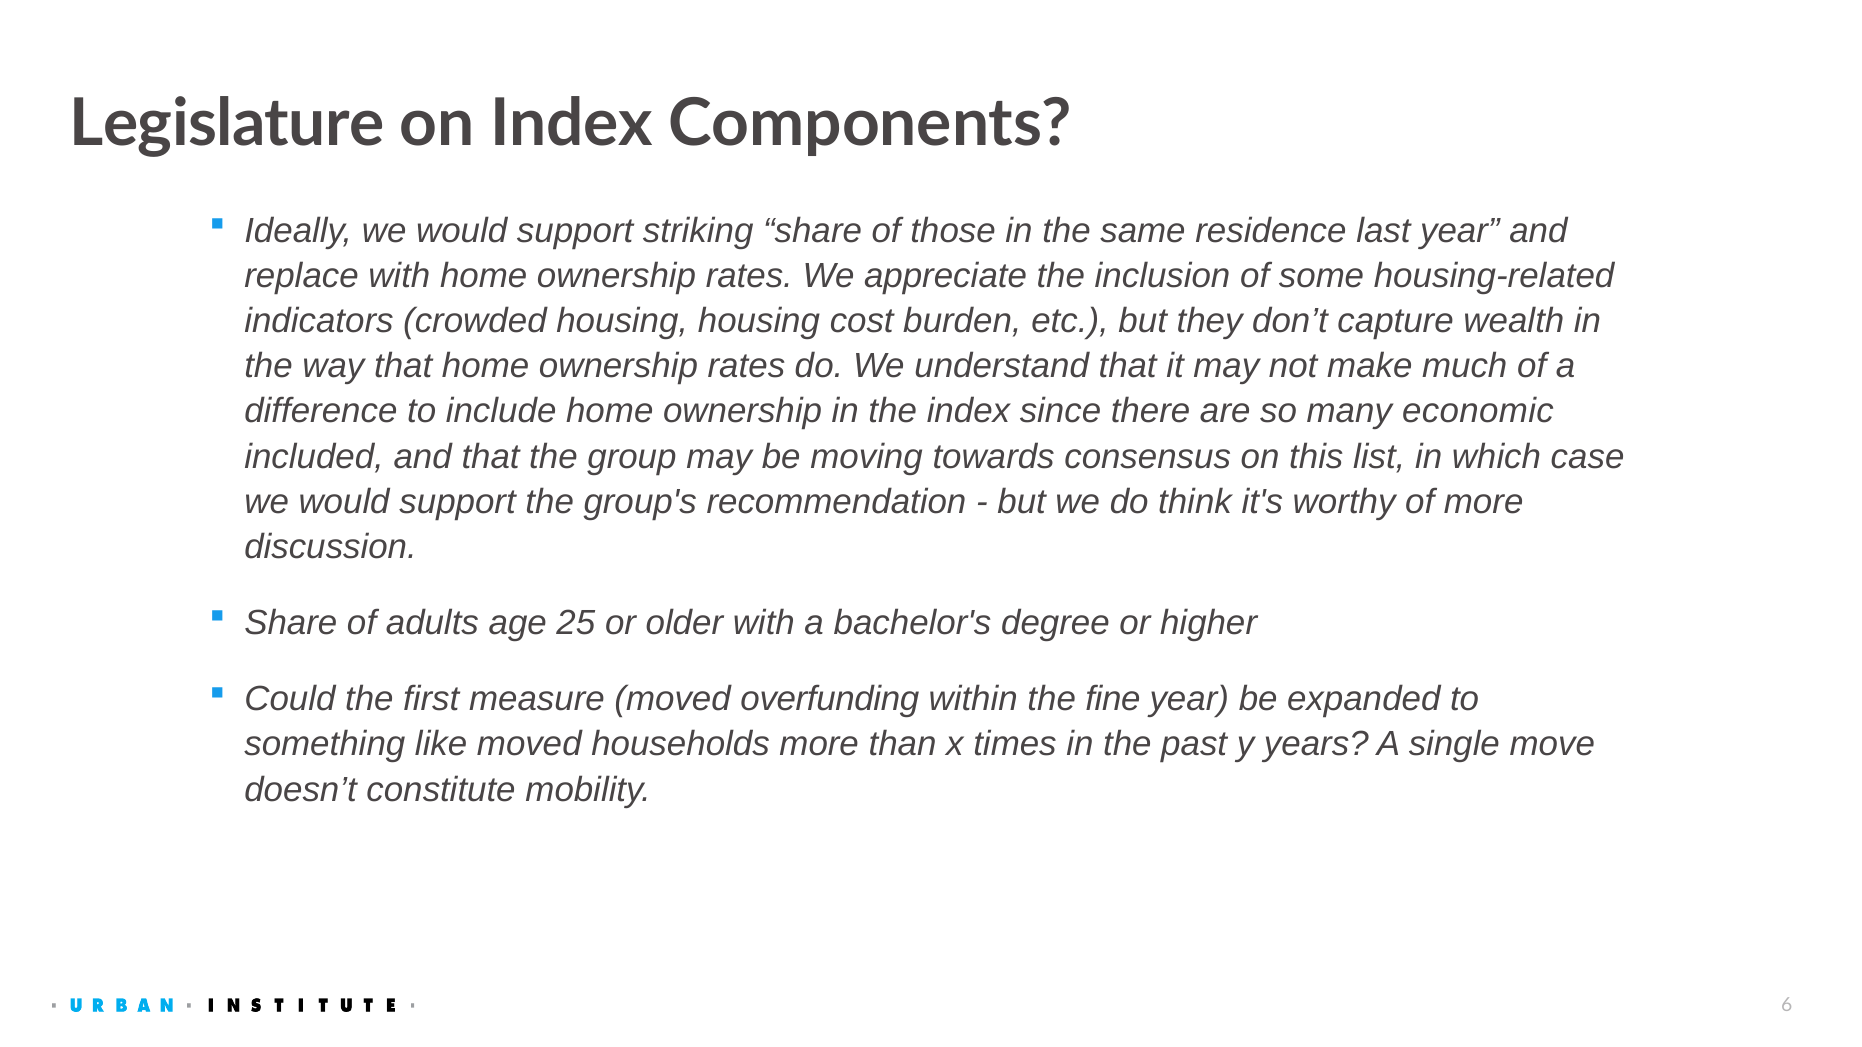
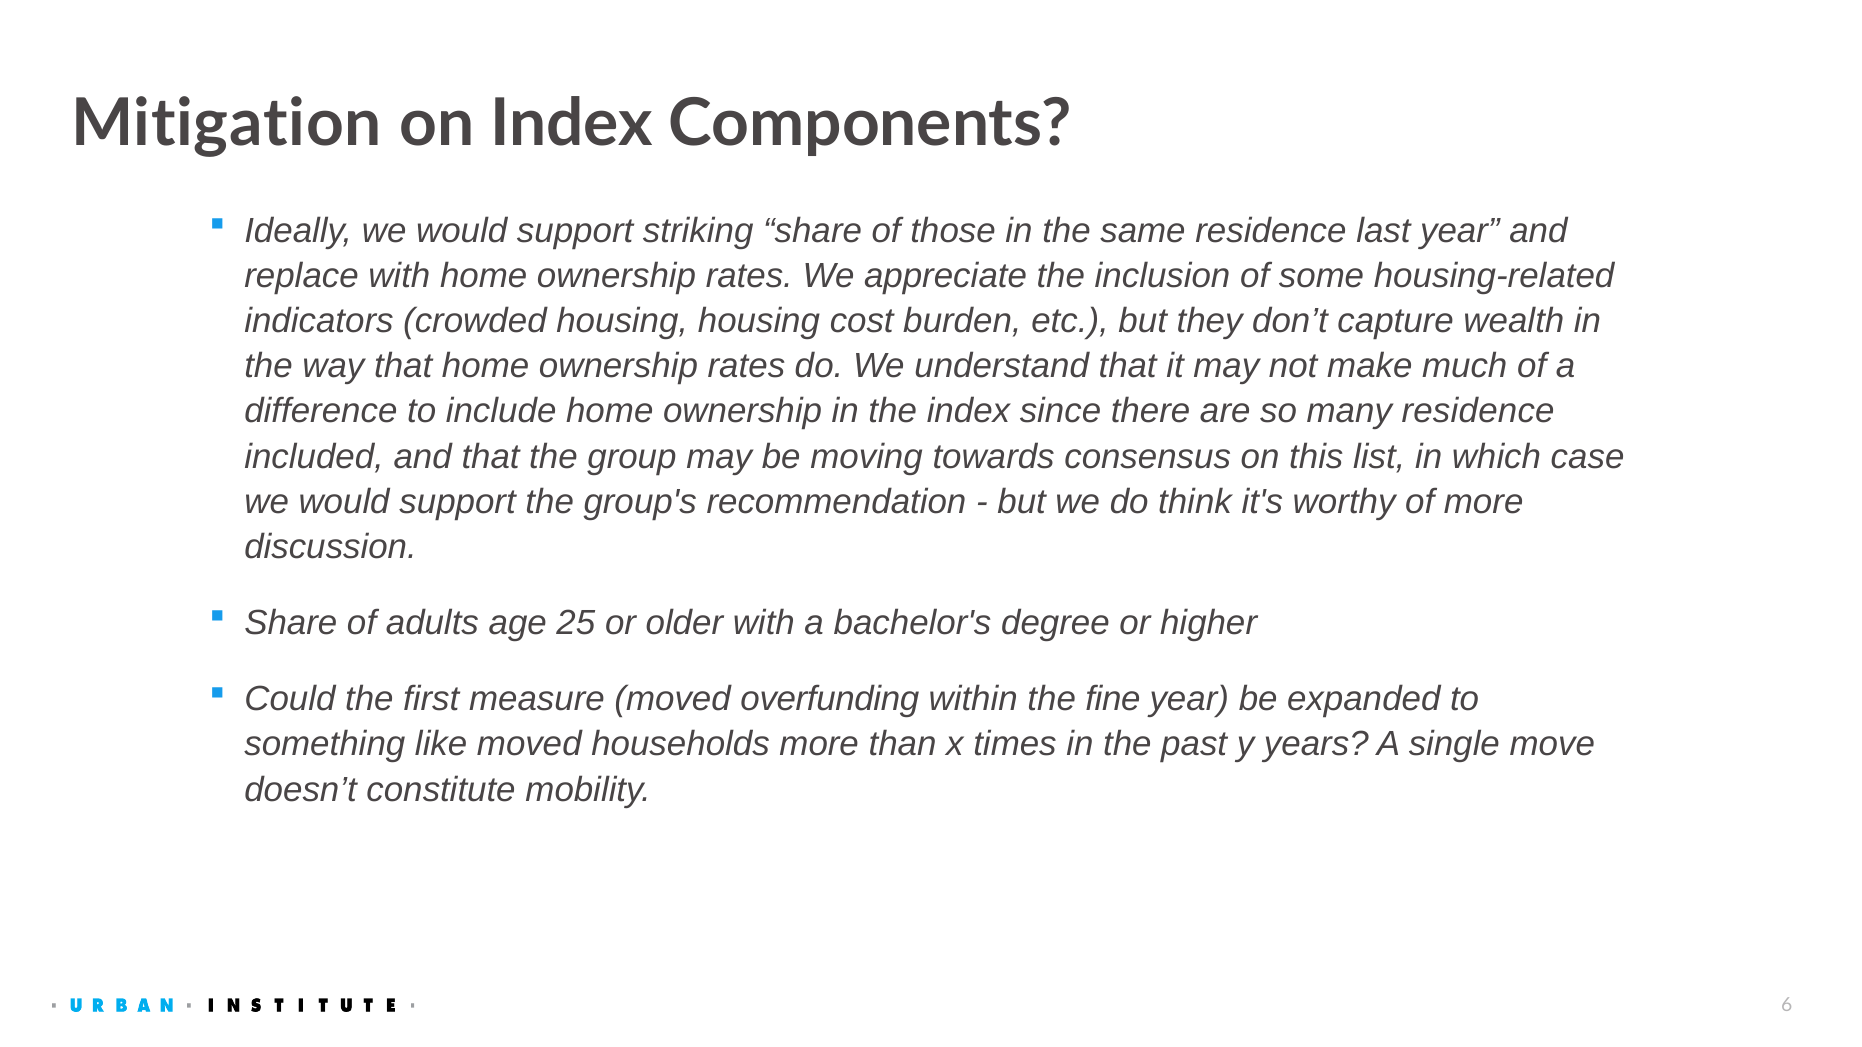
Legislature: Legislature -> Mitigation (226, 124)
many economic: economic -> residence (1478, 412)
